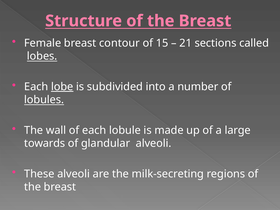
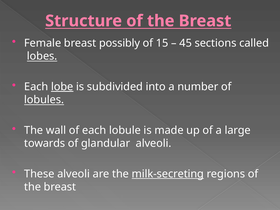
contour: contour -> possibly (120, 43)
21: 21 -> 45 (186, 43)
milk-secreting underline: none -> present (168, 174)
